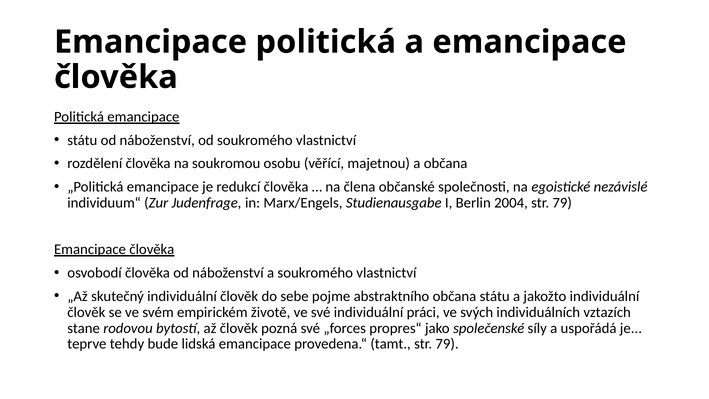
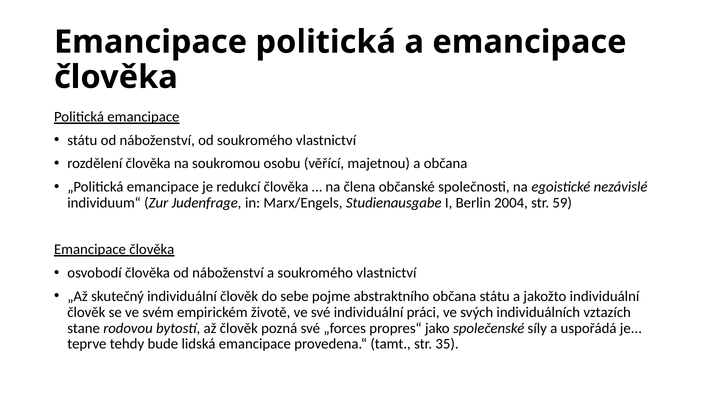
2004 str 79: 79 -> 59 (562, 203)
tamt str 79: 79 -> 35 (447, 344)
